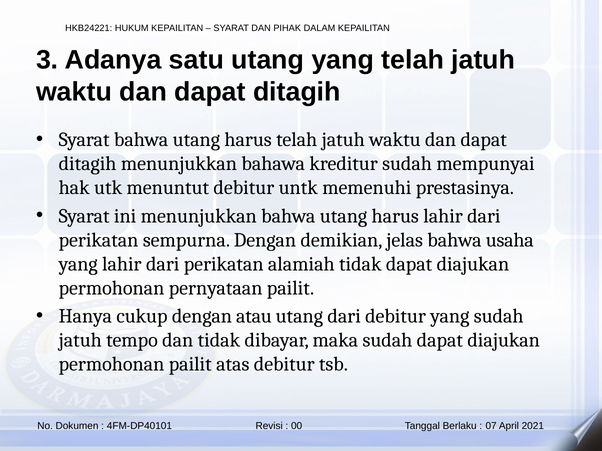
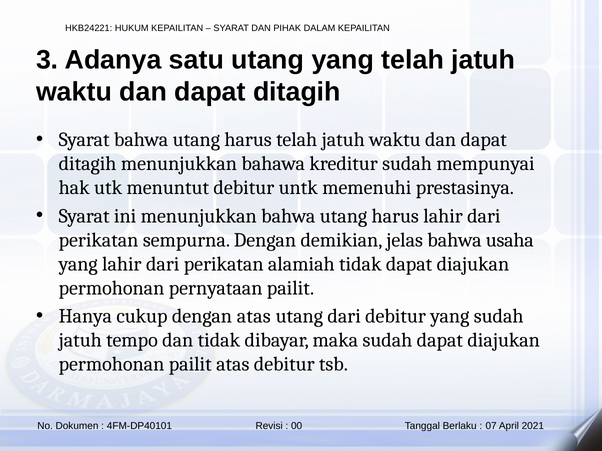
dengan atau: atau -> atas (254, 316)
